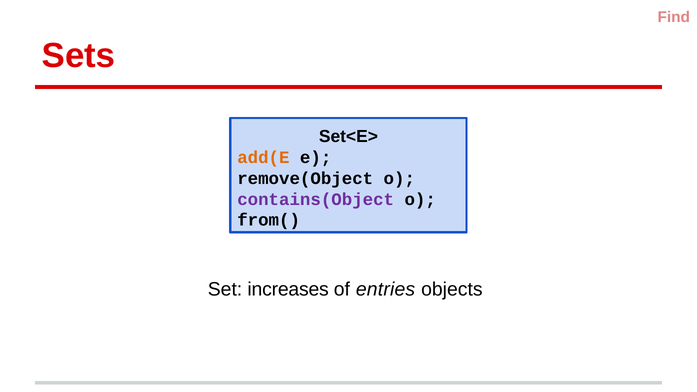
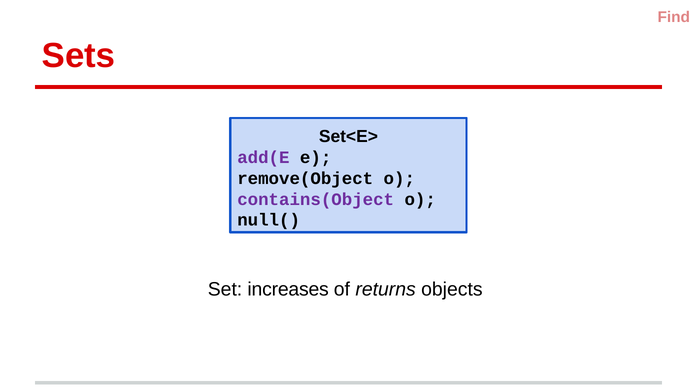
add(E colour: orange -> purple (263, 157)
from(: from( -> null( (269, 220)
entries: entries -> returns (386, 289)
